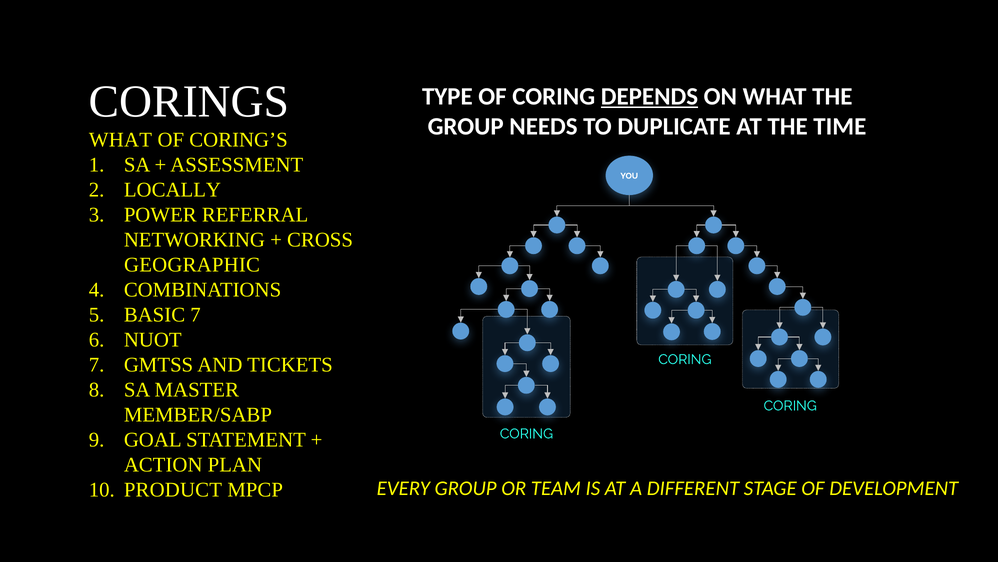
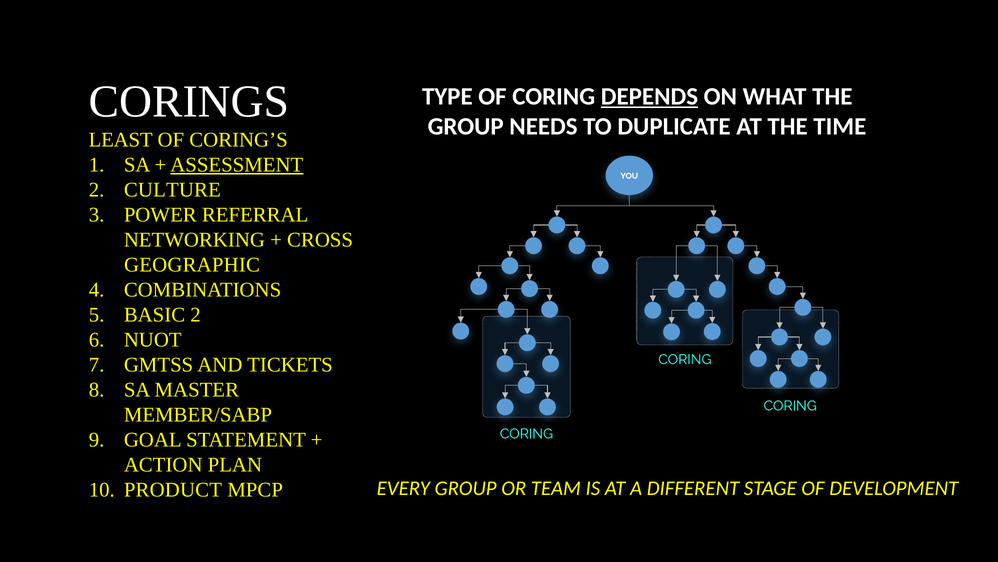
WHAT: WHAT -> LEAST (121, 140)
ASSESSMENT underline: none -> present (237, 165)
LOCALLY: LOCALLY -> CULTURE (172, 190)
BASIC 7: 7 -> 2 (196, 314)
